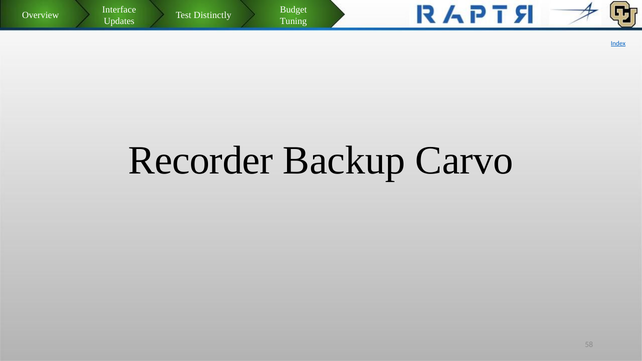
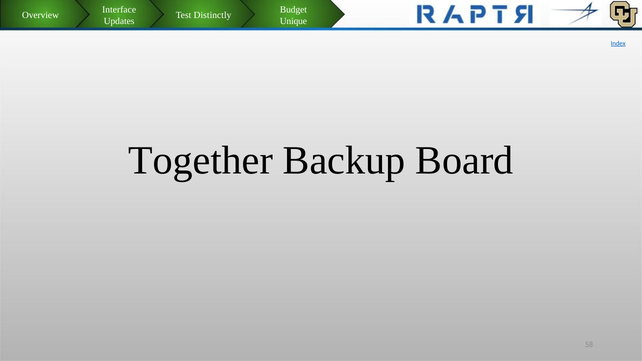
Tuning: Tuning -> Unique (293, 21)
Recorder: Recorder -> Together (201, 160)
Carvo: Carvo -> Board (464, 160)
